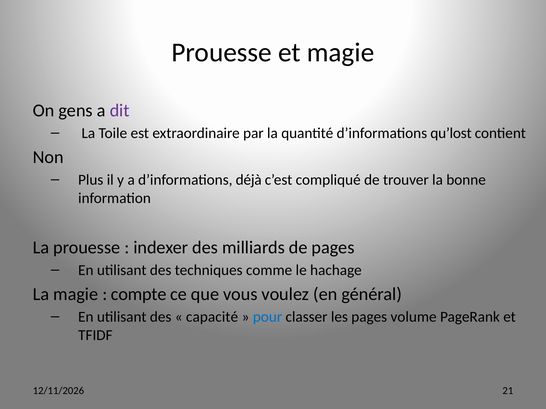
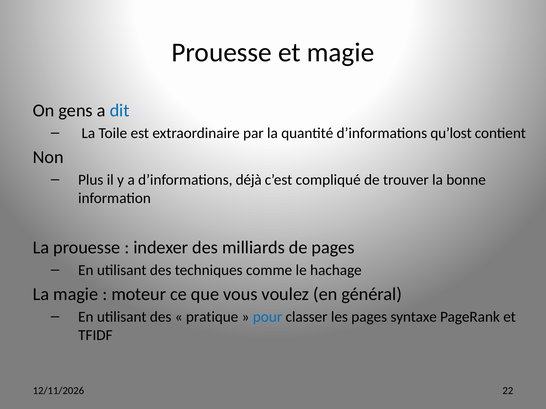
dit colour: purple -> blue (120, 110)
compte: compte -> moteur (139, 294)
capacité: capacité -> pratique (212, 317)
volume: volume -> syntaxe (414, 317)
21: 21 -> 22 (508, 391)
